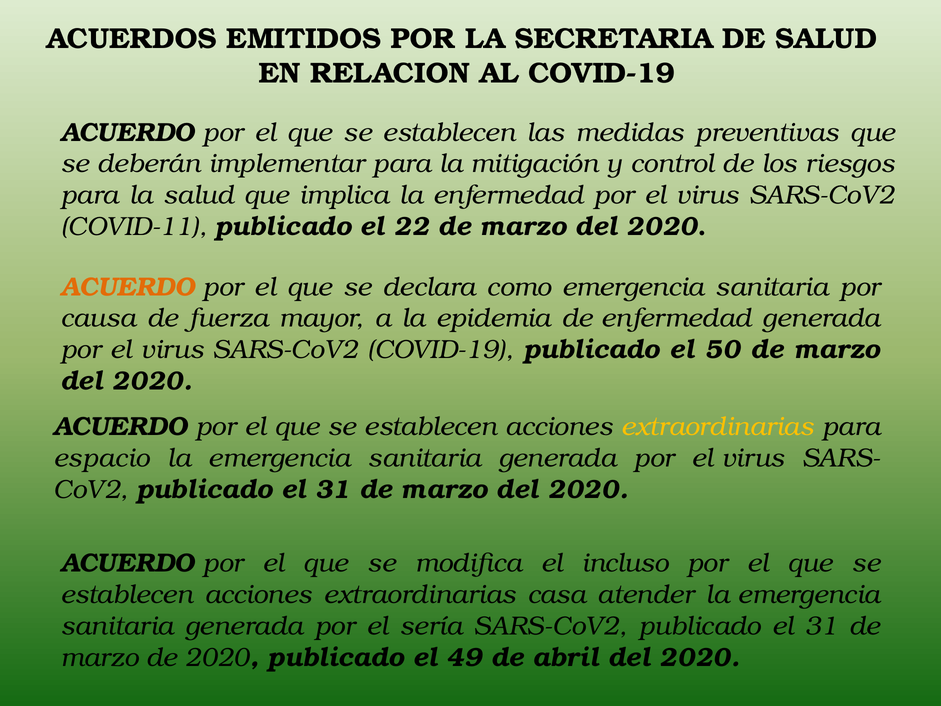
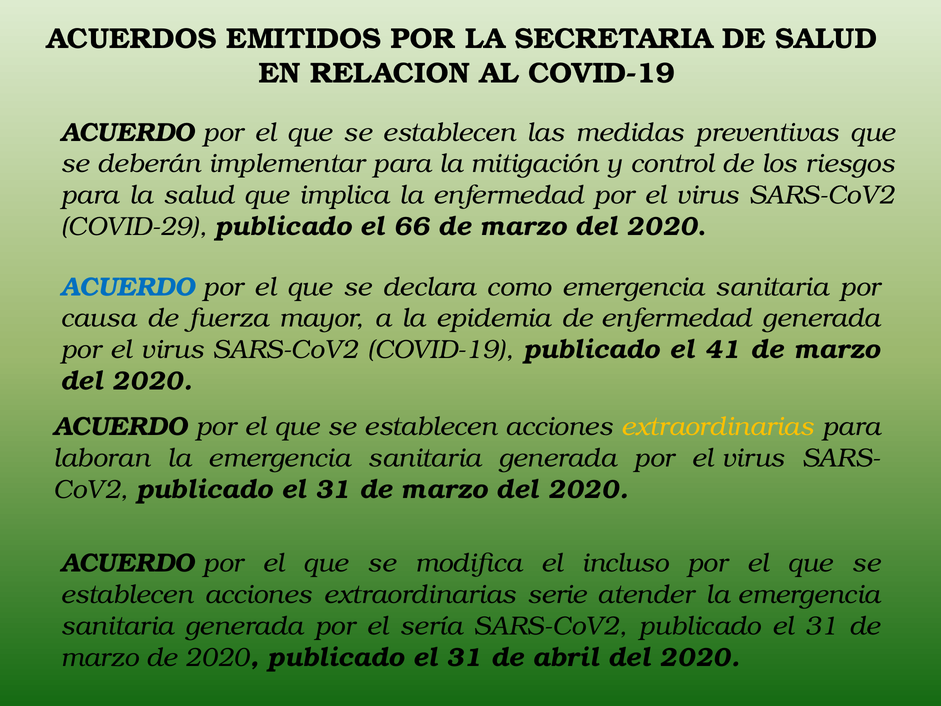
COVID-11: COVID-11 -> COVID-29 (134, 227)
22: 22 -> 66 (412, 227)
ACUERDO colour: orange -> blue (128, 287)
50: 50 -> 41 (723, 350)
espacio: espacio -> laboran (102, 458)
casa: casa -> serie (557, 595)
2020 publicado el 49: 49 -> 31 (464, 657)
